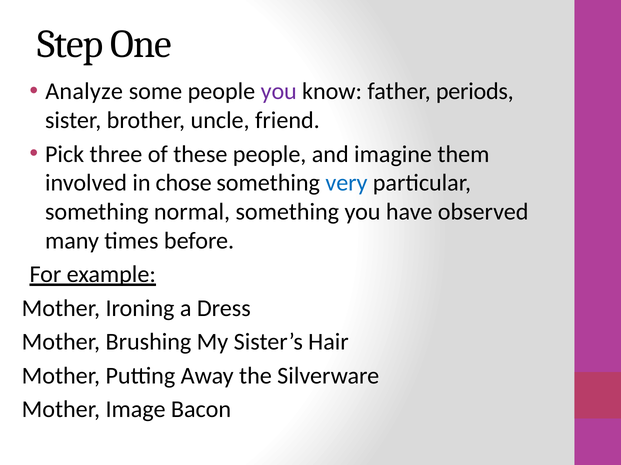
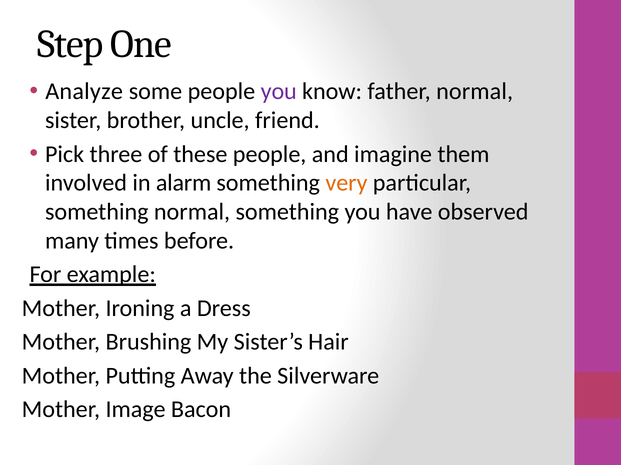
father periods: periods -> normal (475, 92)
chose: chose -> alarm (184, 183)
very colour: blue -> orange (346, 183)
